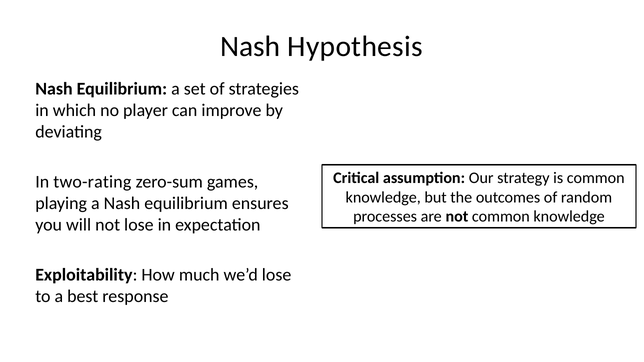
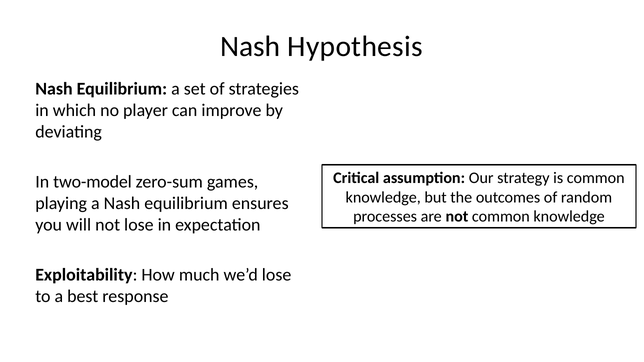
two-rating: two-rating -> two-model (93, 182)
